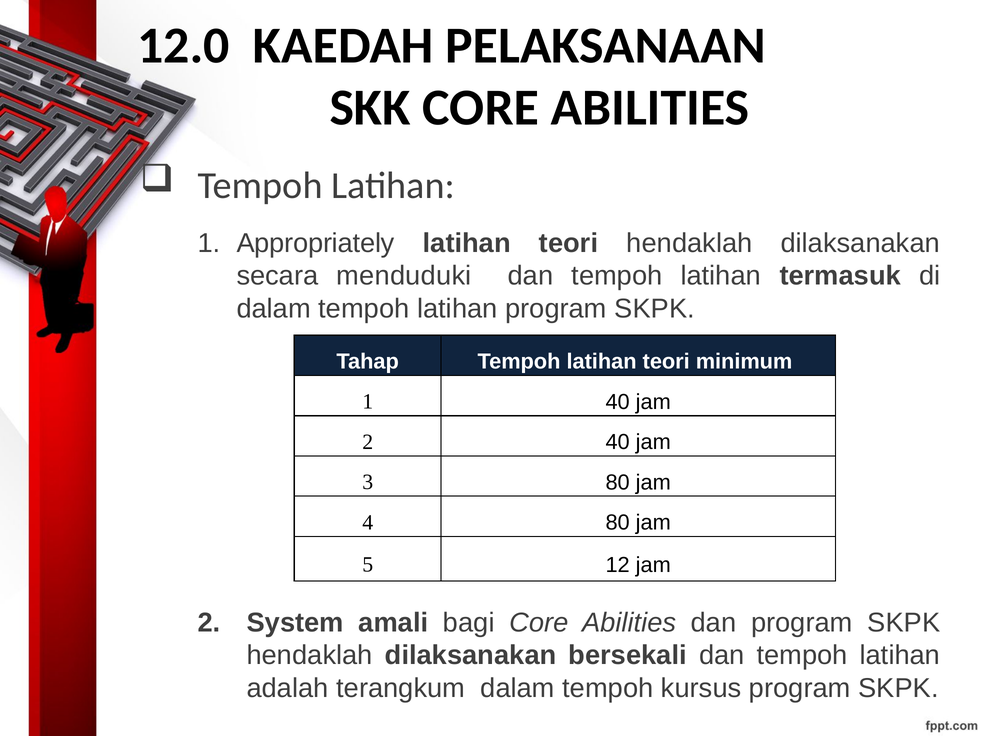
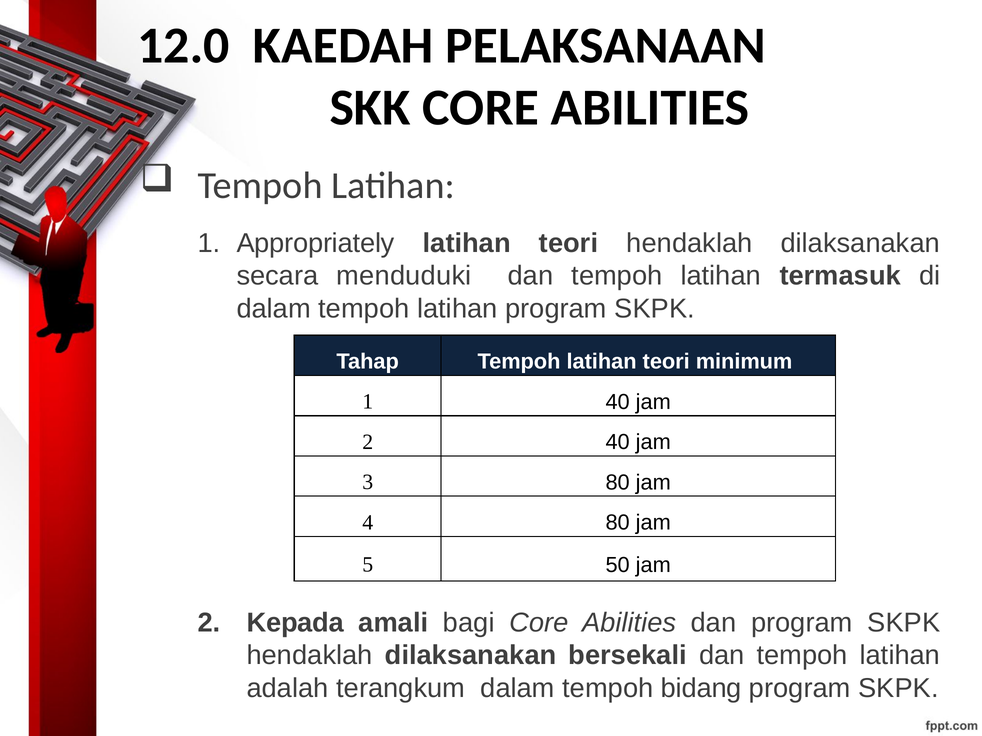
12: 12 -> 50 (618, 565)
System: System -> Kepada (295, 623)
kursus: kursus -> bidang (701, 689)
